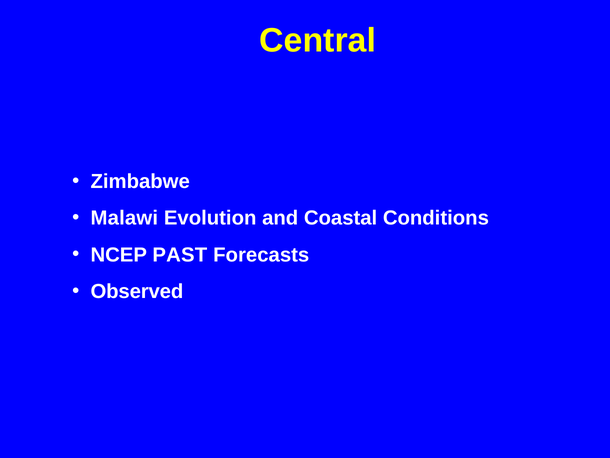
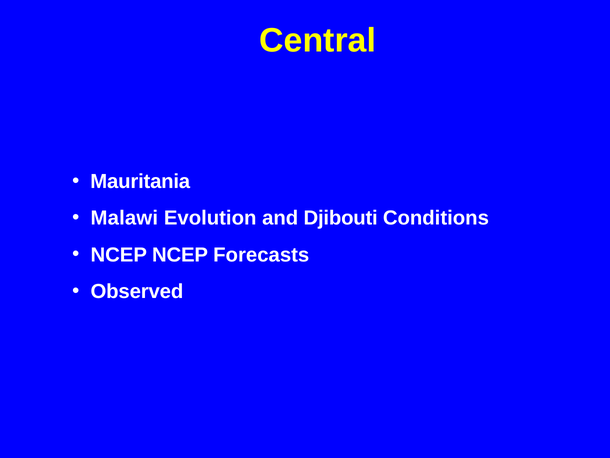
Zimbabwe: Zimbabwe -> Mauritania (140, 181)
Coastal: Coastal -> Djibouti (341, 218)
NCEP PAST: PAST -> NCEP (180, 255)
